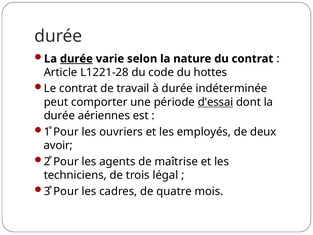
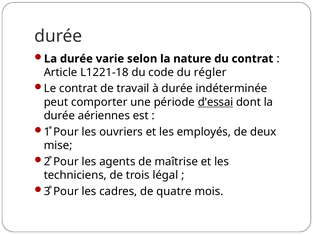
durée underline: present -> none (76, 59)
L1221-28: L1221-28 -> L1221-18 (104, 72)
hottes: hottes -> régler (210, 72)
avoir: avoir -> mise (58, 145)
